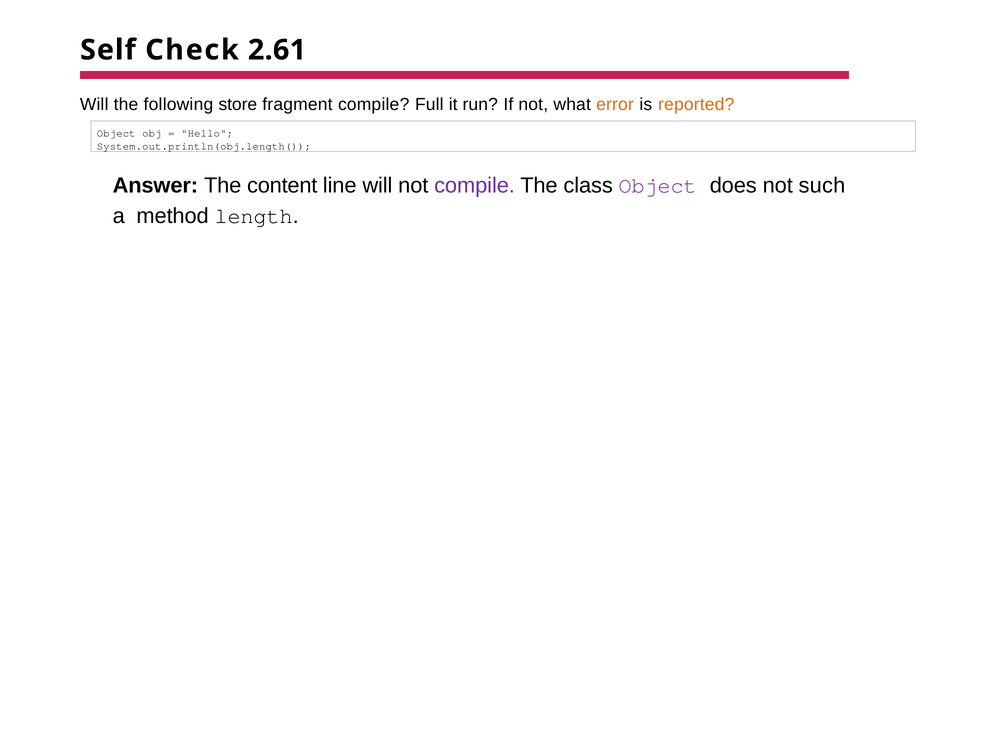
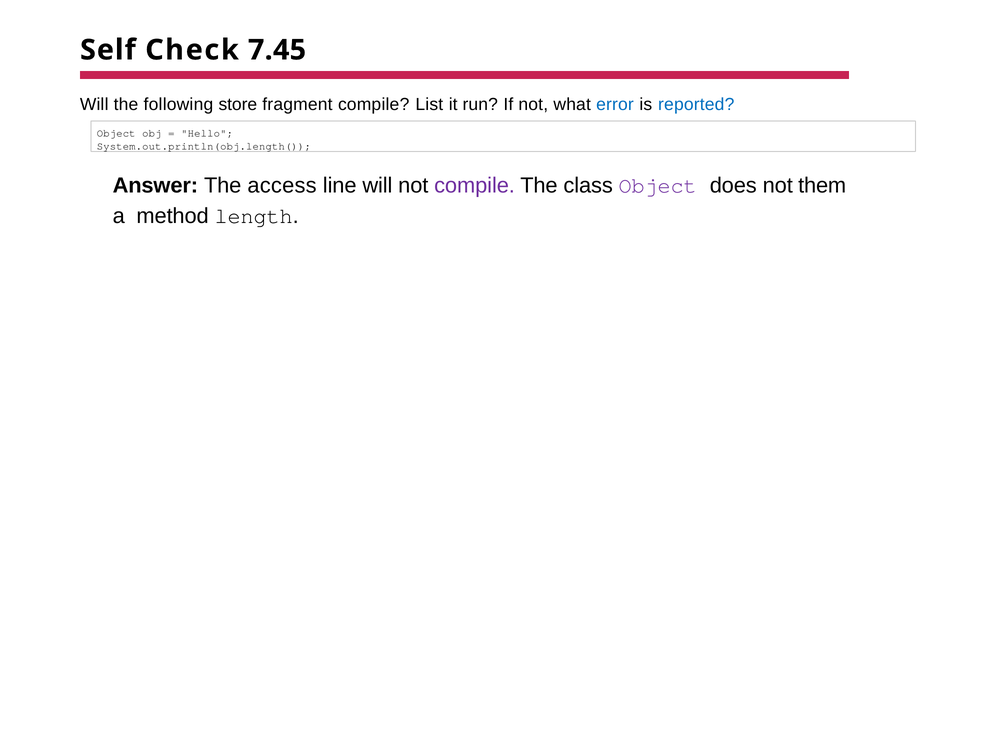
2.61: 2.61 -> 7.45 (277, 50)
Full: Full -> List (429, 104)
error colour: orange -> blue (615, 104)
reported colour: orange -> blue (696, 104)
content: content -> access (282, 185)
such: such -> them (822, 185)
